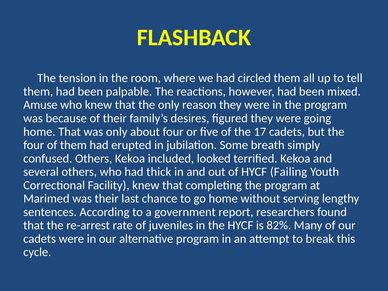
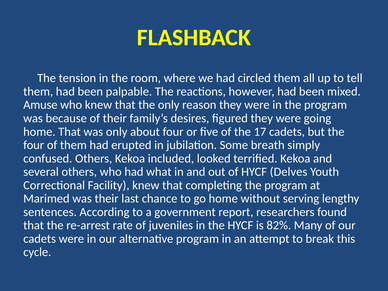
thick: thick -> what (159, 172)
Failing: Failing -> Delves (289, 172)
